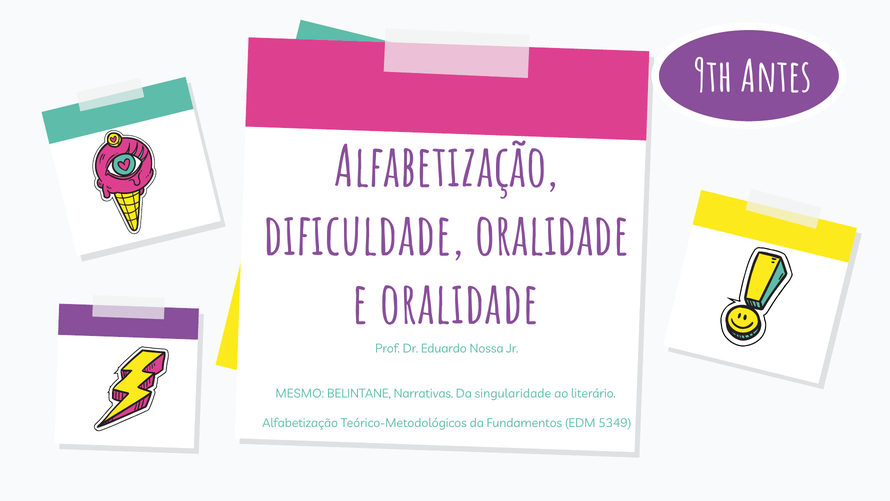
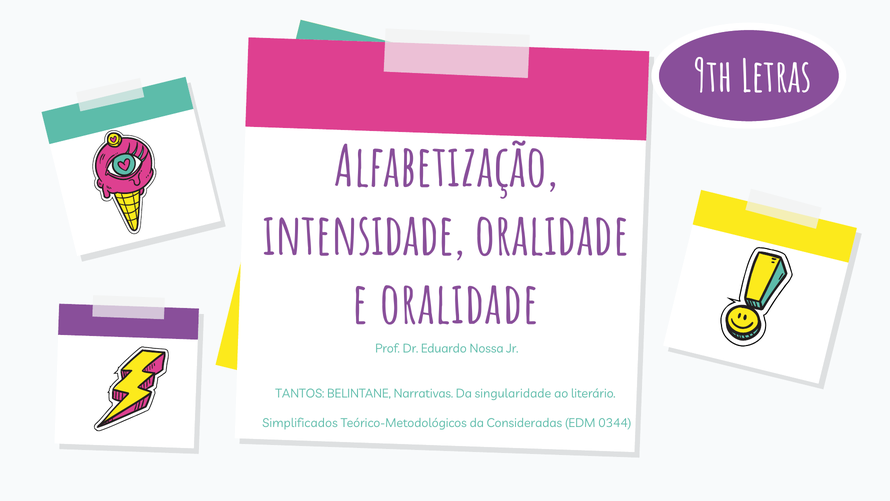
Antes: Antes -> Letras (776, 77)
dificuldade: dificuldade -> intensidade (364, 236)
MESMO: MESMO -> TANTOS (300, 393)
Alfabetização: Alfabetização -> Simplificados (300, 423)
Fundamentos: Fundamentos -> Consideradas (524, 423)
5349: 5349 -> 0344 (615, 423)
